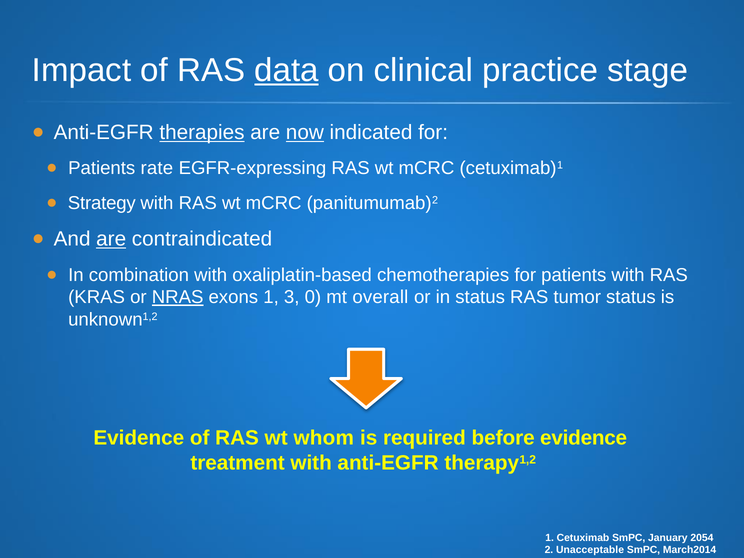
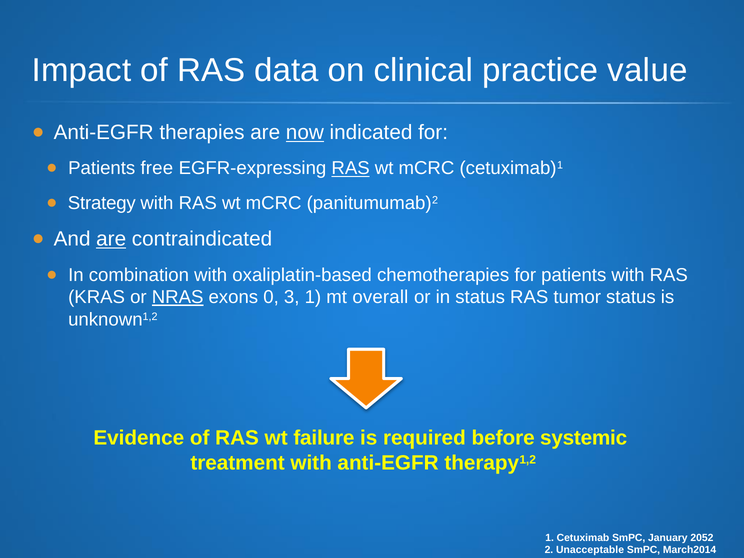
data underline: present -> none (286, 70)
stage: stage -> value (648, 70)
therapies underline: present -> none (202, 133)
rate: rate -> free (157, 168)
RAS underline: none -> present (351, 168)
exons 1: 1 -> 0 (271, 297)
3 0: 0 -> 1 (313, 297)
whom: whom -> failure (324, 438)
before evidence: evidence -> systemic (584, 438)
2054: 2054 -> 2052 (702, 538)
